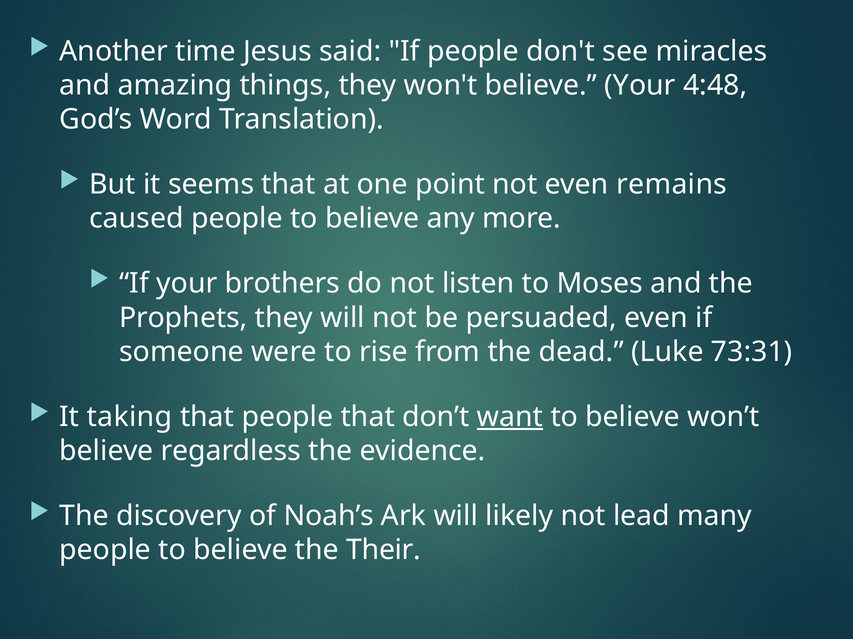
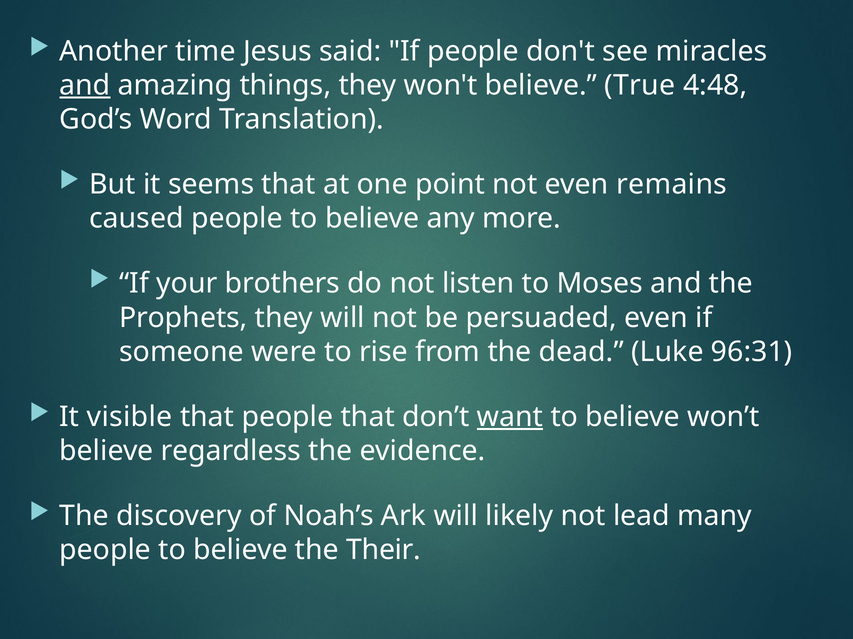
and underline: none -> present (85, 85)
believe Your: Your -> True (640, 85)
73:31: 73:31 -> 96:31 (752, 352)
taking: taking -> visible (130, 417)
